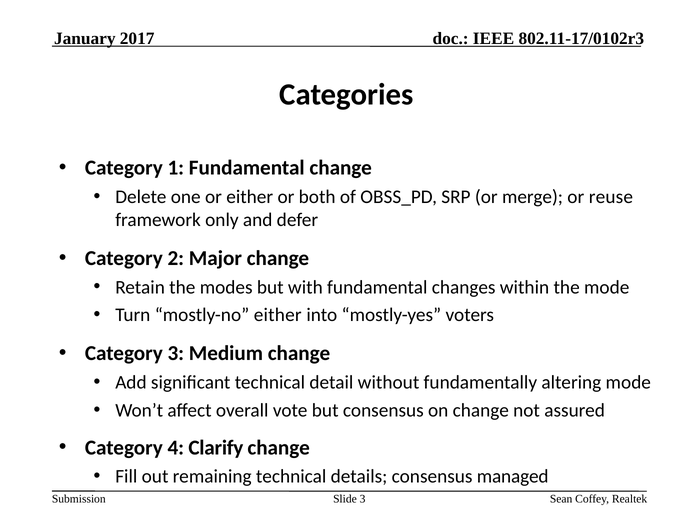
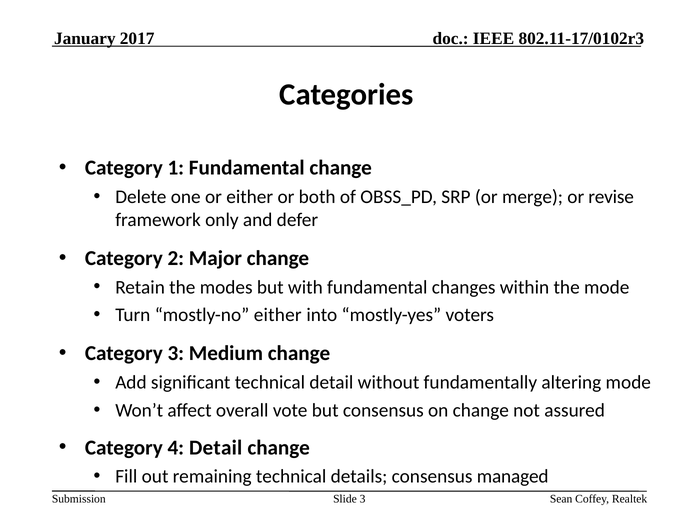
reuse: reuse -> revise (611, 197)
4 Clarify: Clarify -> Detail (216, 447)
